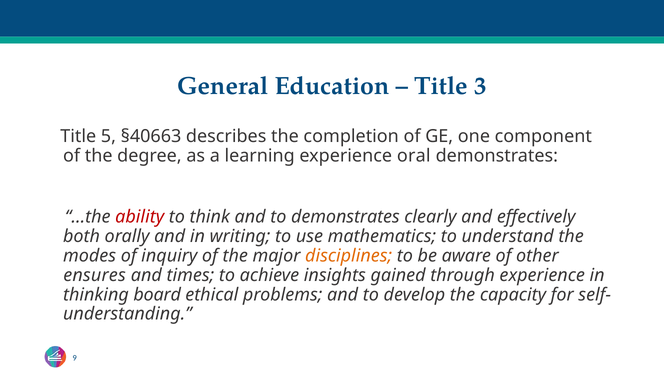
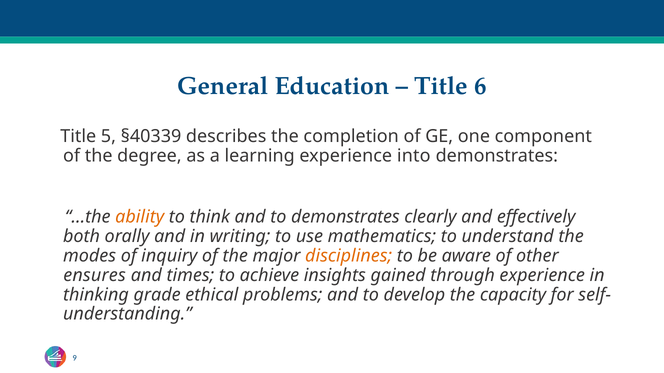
3: 3 -> 6 (480, 86)
§40663: §40663 -> §40339 (151, 137)
oral: oral -> into (414, 156)
ability colour: red -> orange (140, 217)
board: board -> grade (157, 295)
